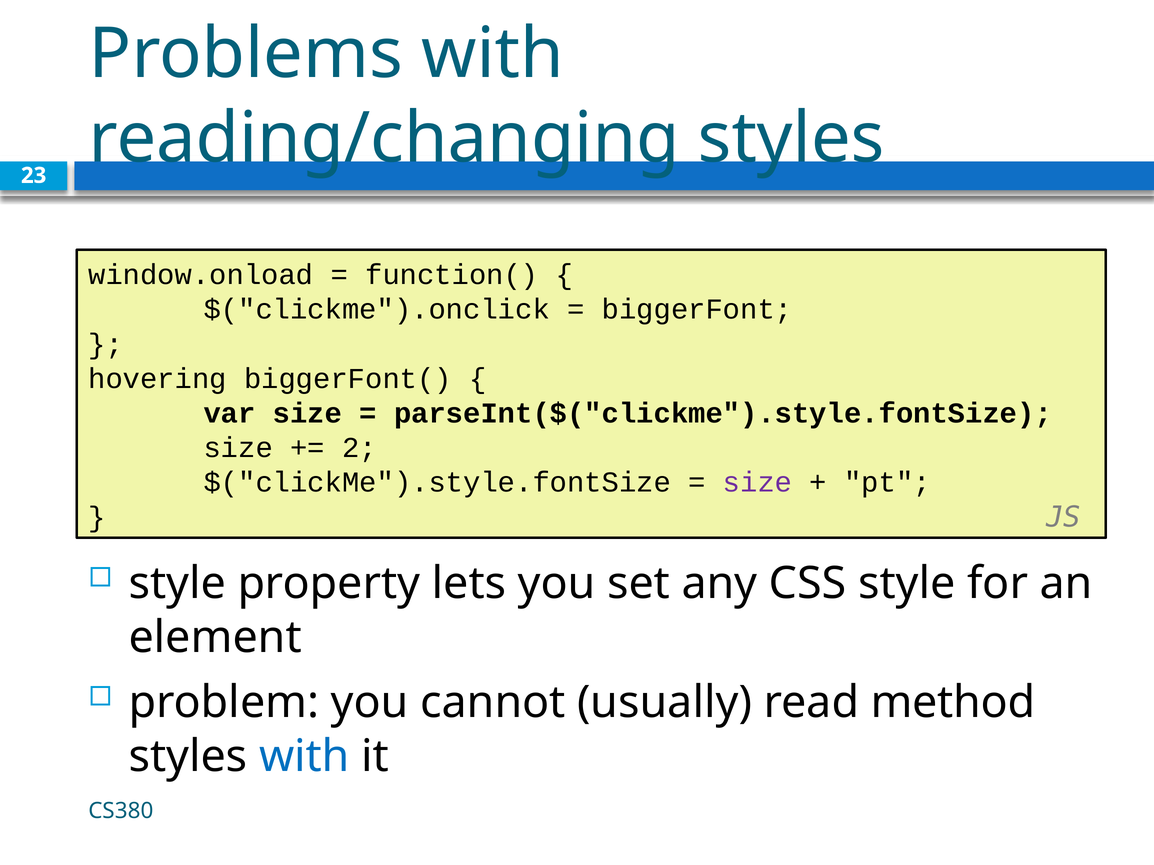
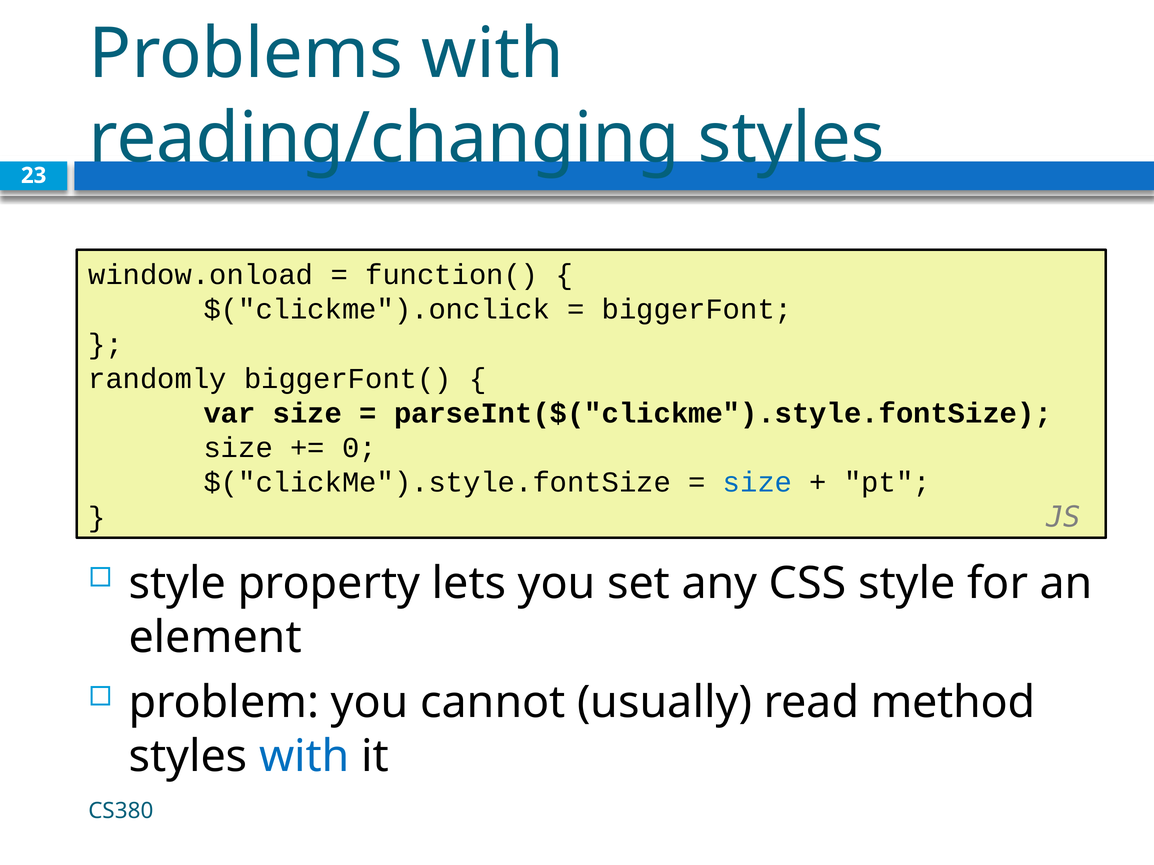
hovering: hovering -> randomly (157, 379)
2: 2 -> 0 (359, 448)
size colour: purple -> blue (758, 483)
